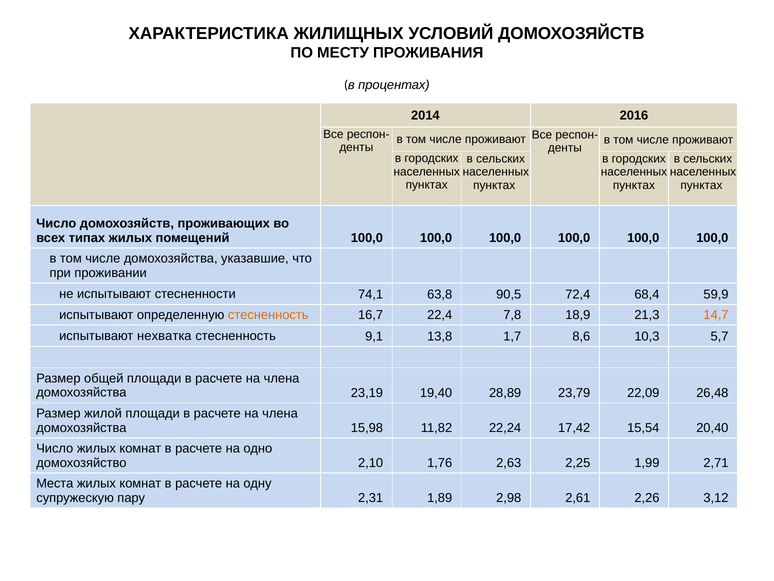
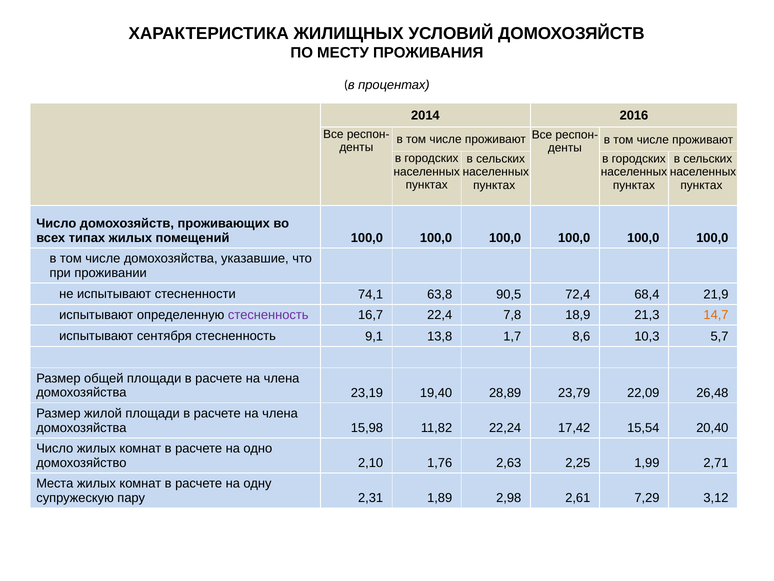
59,9: 59,9 -> 21,9 (716, 294)
стесненность colour: orange -> purple (268, 315)
нехватка: нехватка -> сентября (164, 336)
2,26: 2,26 -> 7,29 (647, 497)
